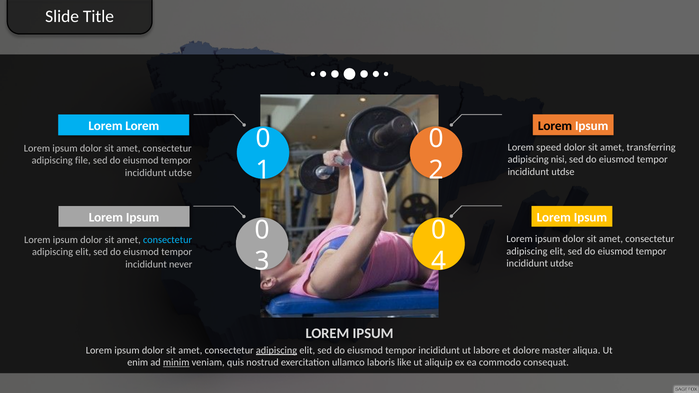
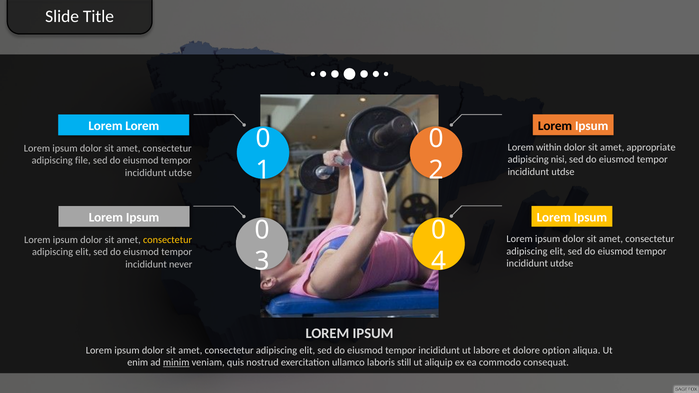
speed: speed -> within (549, 147)
transferring: transferring -> appropriate (651, 147)
consectetur colour: light blue -> yellow (168, 240)
adipiscing underline: present -> none (277, 350)
master: master -> option (556, 350)
like: like -> still (404, 363)
